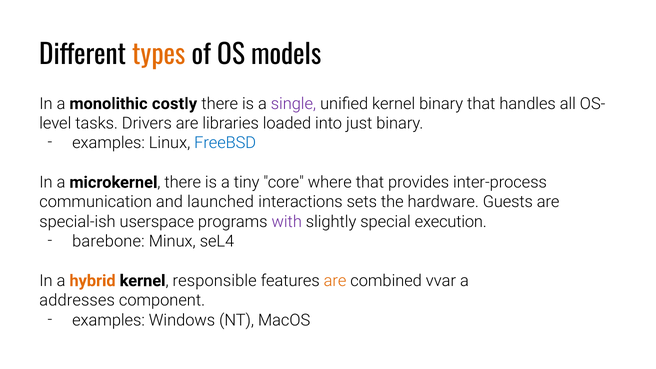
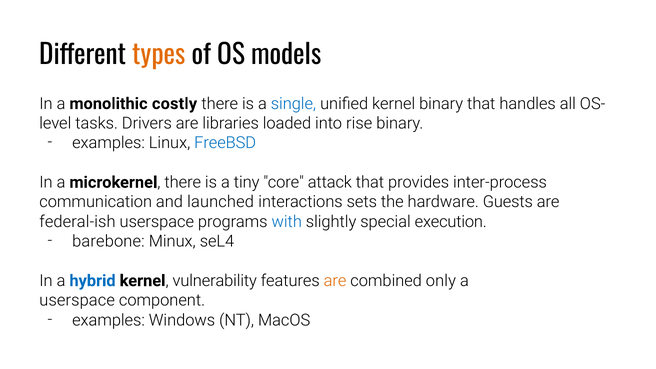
single colour: purple -> blue (293, 104)
just: just -> rise (359, 123)
where: where -> attack (330, 182)
special-ish: special-ish -> federal-ish (77, 222)
with colour: purple -> blue (287, 222)
hybrid colour: orange -> blue (93, 281)
responsible: responsible -> vulnerability (215, 281)
vvar: vvar -> only (441, 281)
addresses: addresses -> userspace (77, 300)
